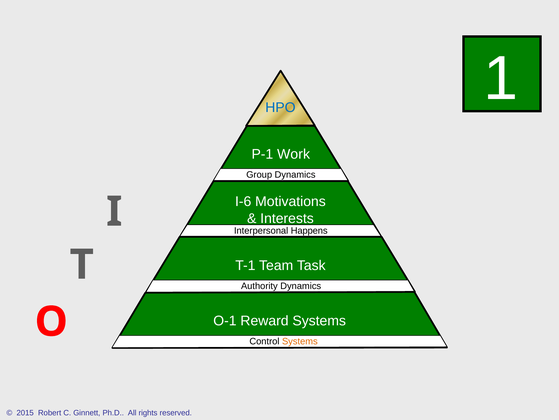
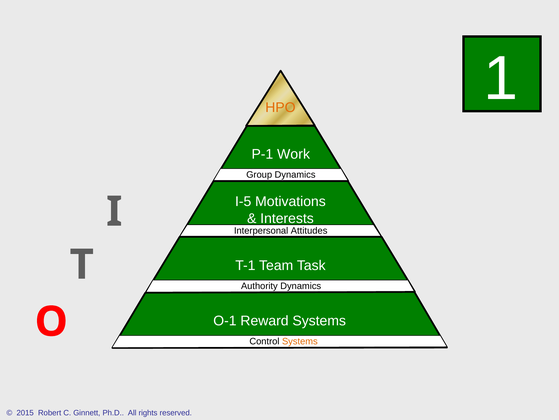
HPO colour: blue -> orange (280, 107)
I-6: I-6 -> I-5 (243, 201)
Happens: Happens -> Attitudes (309, 230)
